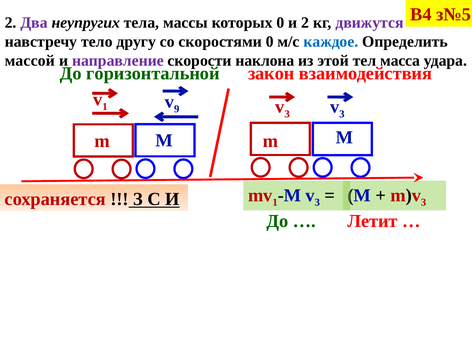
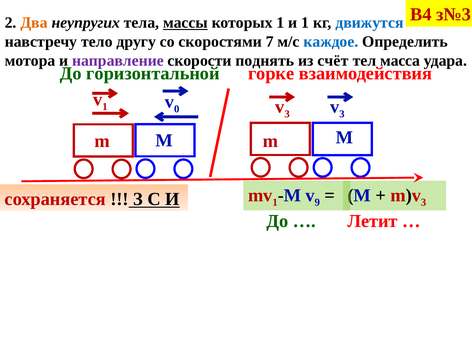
з№5: з№5 -> з№3 (454, 15)
Два colour: purple -> orange (34, 23)
массы underline: none -> present (185, 23)
которых 0: 0 -> 1 (280, 23)
и 2: 2 -> 1 (305, 23)
движутся colour: purple -> blue (369, 23)
скоростями 0: 0 -> 7 (270, 42)
массой: массой -> мотора (30, 60)
наклона: наклона -> поднять (265, 60)
этой: этой -> счёт (333, 60)
закон: закон -> горке (271, 74)
9: 9 -> 0 (177, 109)
3: 3 -> 9 (317, 202)
